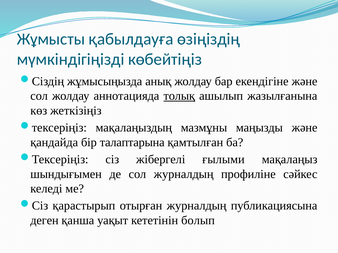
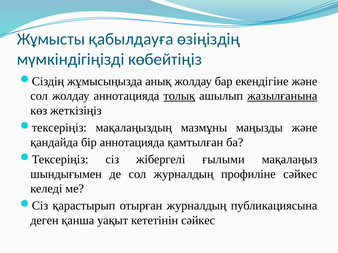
жазылғанына underline: none -> present (282, 96)
бір талаптарына: талаптарына -> аннотацияда (132, 143)
кететінін болып: болып -> сәйкес (198, 221)
